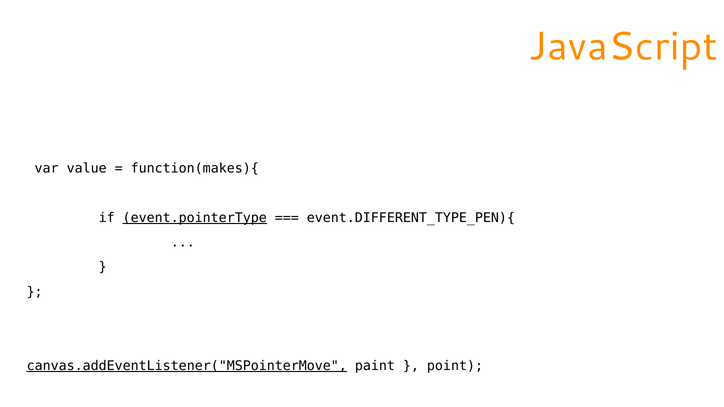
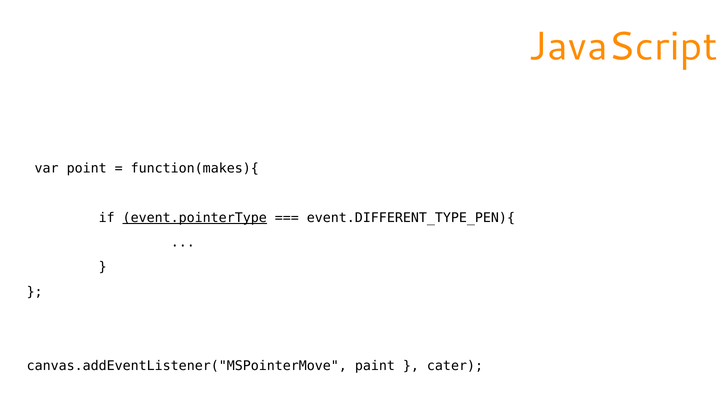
value: value -> point (87, 169)
canvas.addEventListener("MSPointerMove underline: present -> none (187, 366)
point: point -> cater (455, 366)
